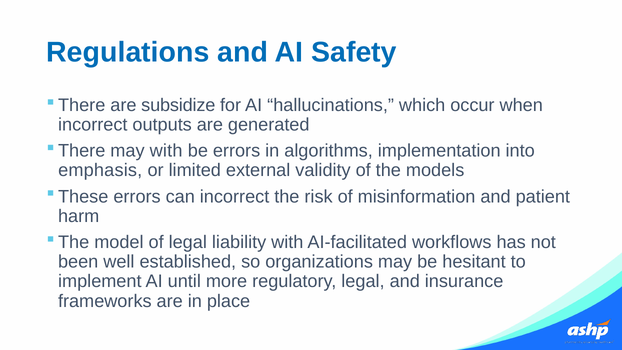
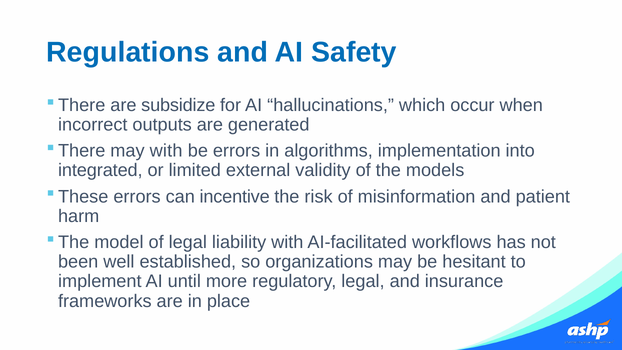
emphasis: emphasis -> integrated (100, 170)
can incorrect: incorrect -> incentive (235, 197)
